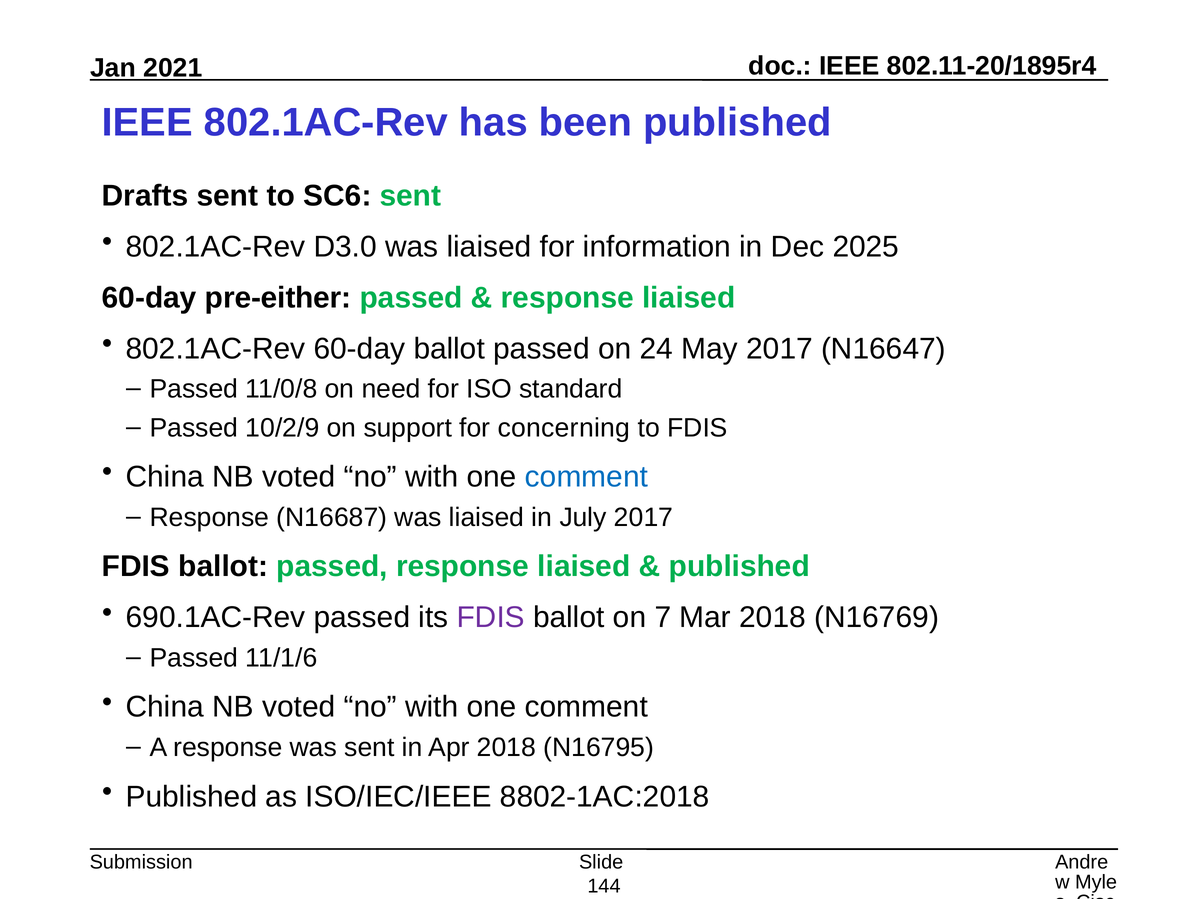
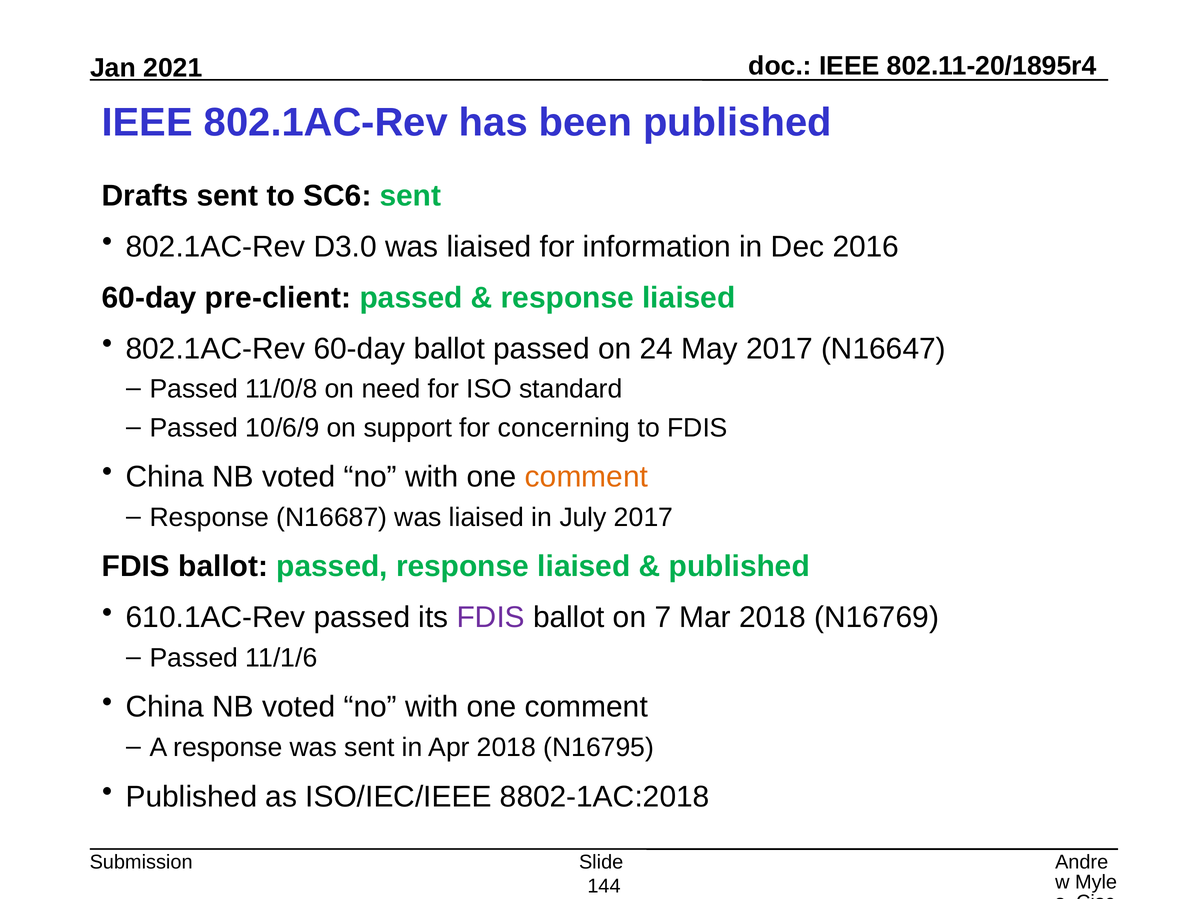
2025: 2025 -> 2016 (866, 247)
pre-either: pre-either -> pre-client (278, 298)
10/2/9: 10/2/9 -> 10/6/9 (282, 428)
comment colour: blue -> orange (586, 477)
690.1AC-Rev: 690.1AC-Rev -> 610.1AC-Rev (216, 617)
